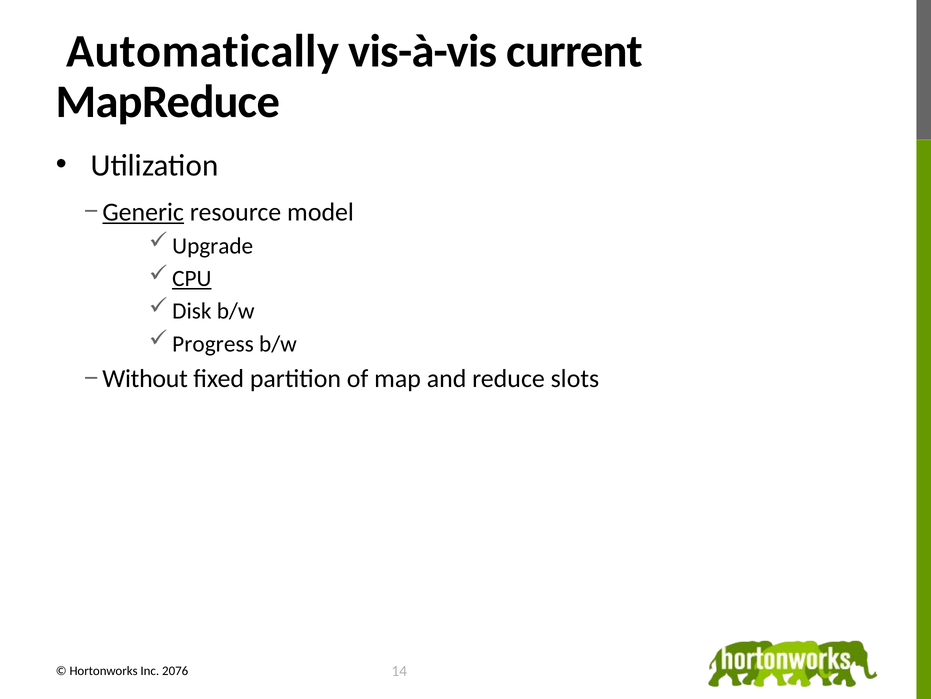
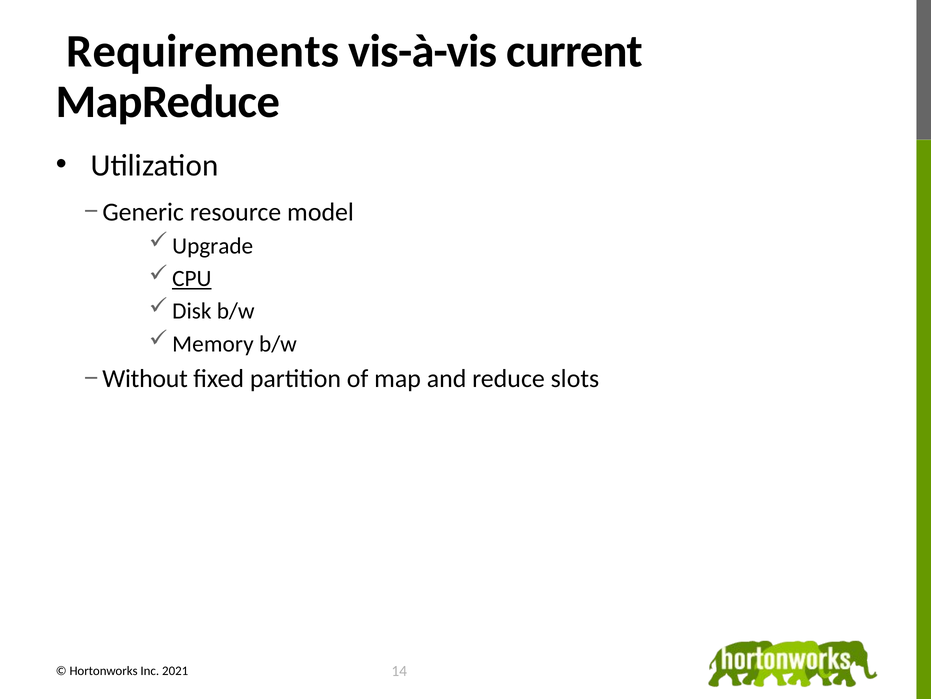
Automatically: Automatically -> Requirements (203, 51)
Generic underline: present -> none (143, 212)
Progress: Progress -> Memory (213, 344)
2076: 2076 -> 2021 (175, 670)
